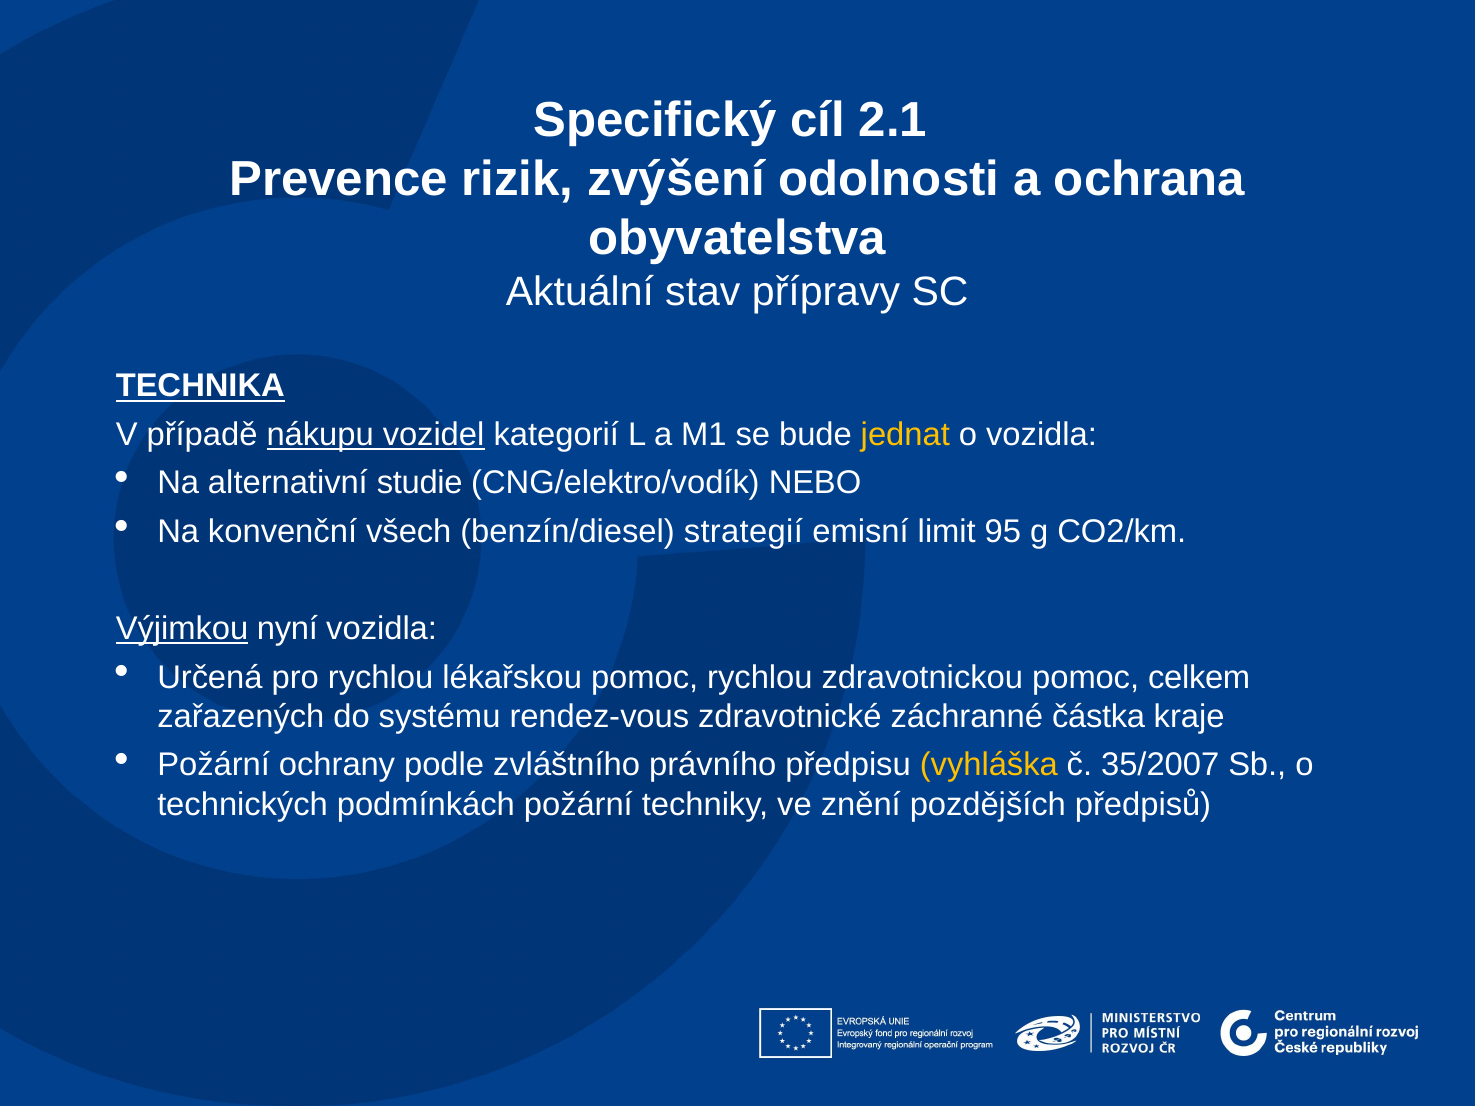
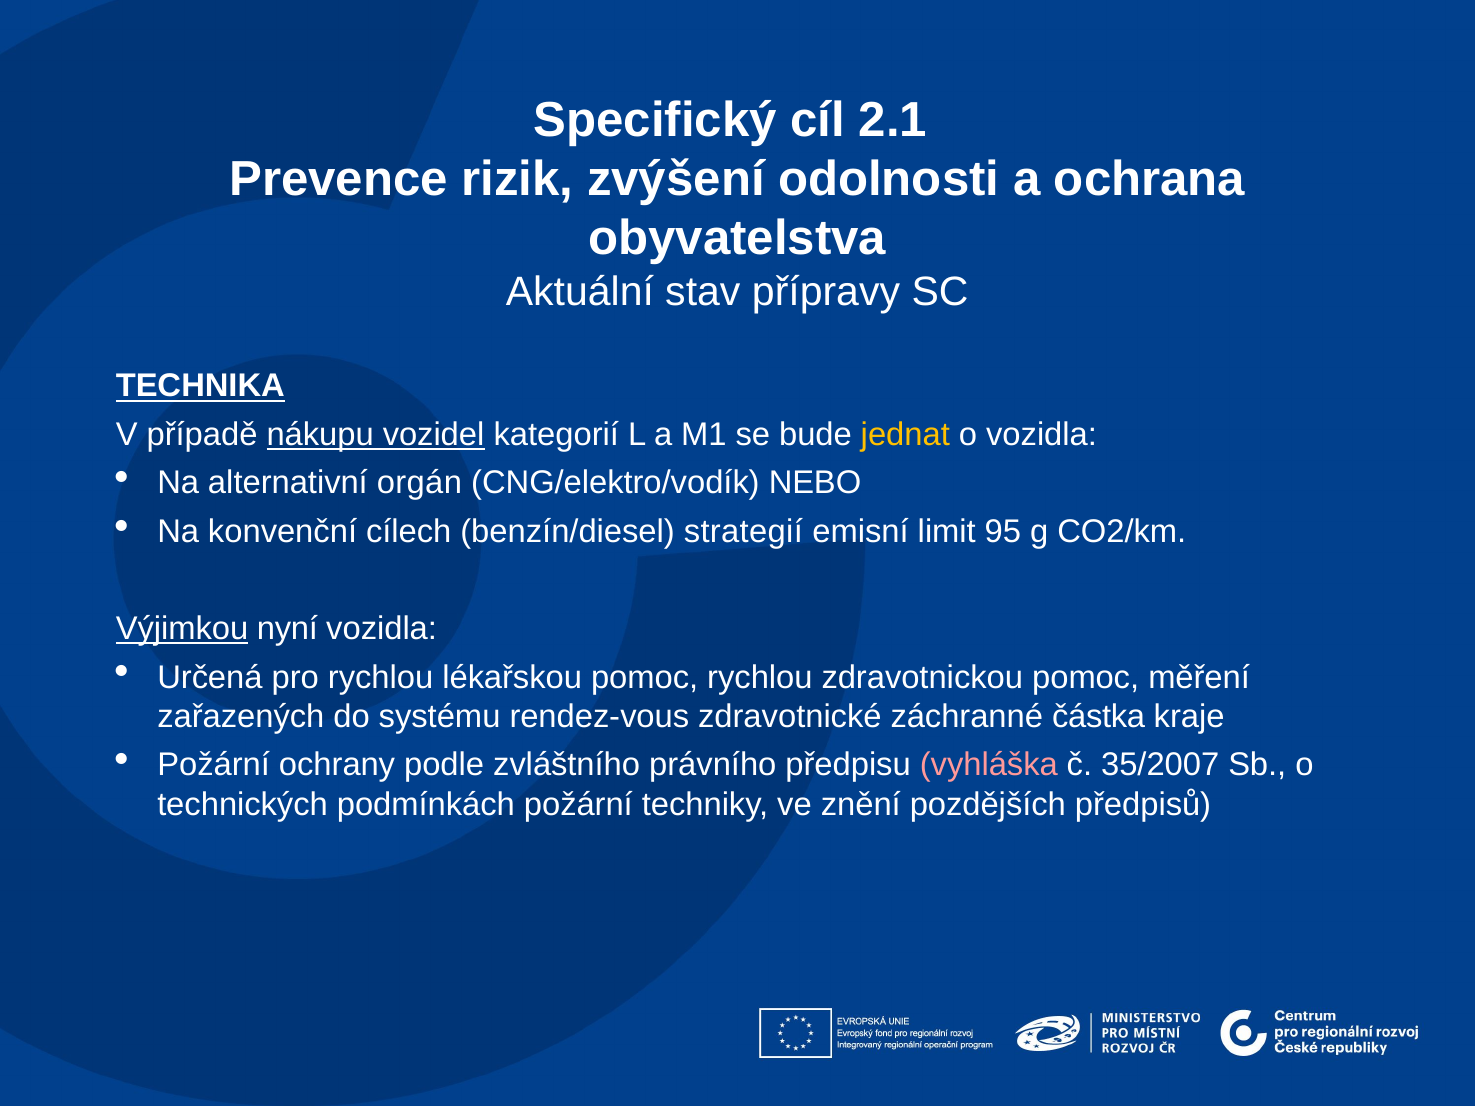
studie: studie -> orgán (419, 483)
všech: všech -> cílech (409, 532)
celkem: celkem -> měření (1199, 677)
vyhláška colour: yellow -> pink (989, 765)
